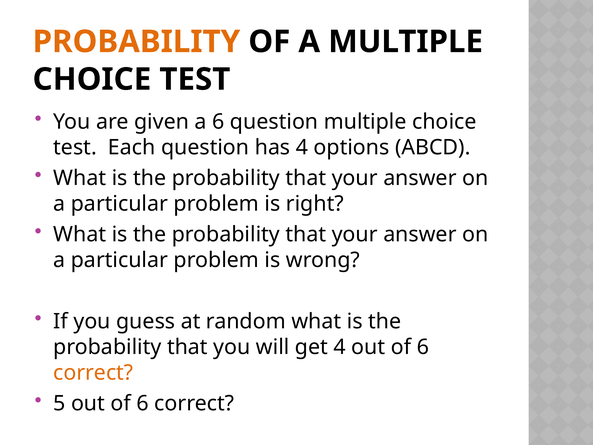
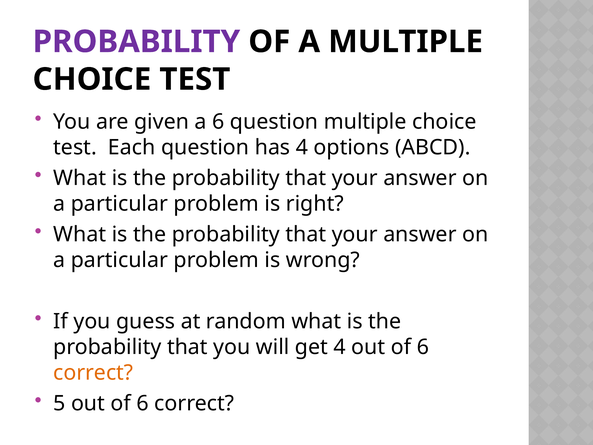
PROBABILITY colour: orange -> purple (136, 42)
